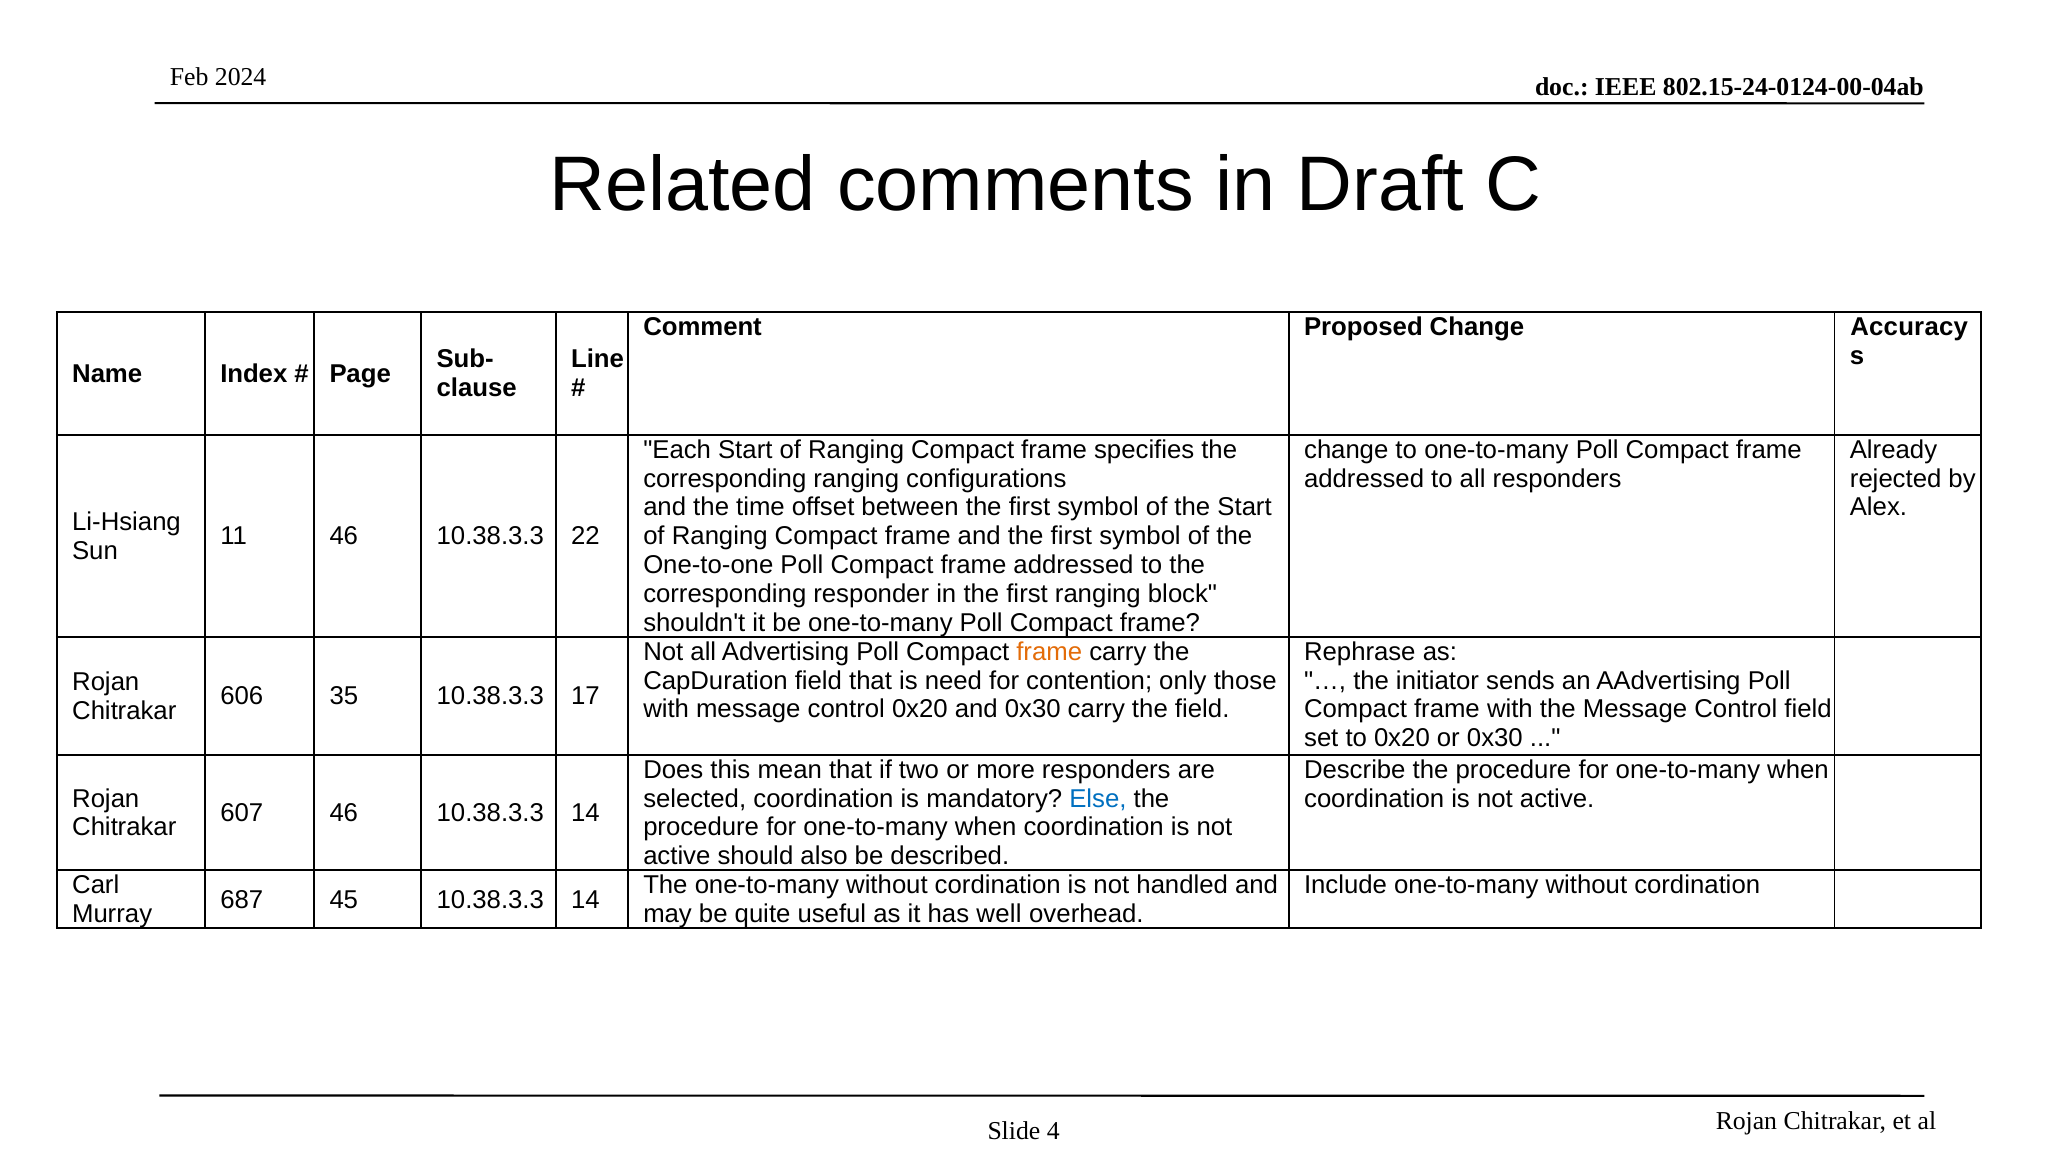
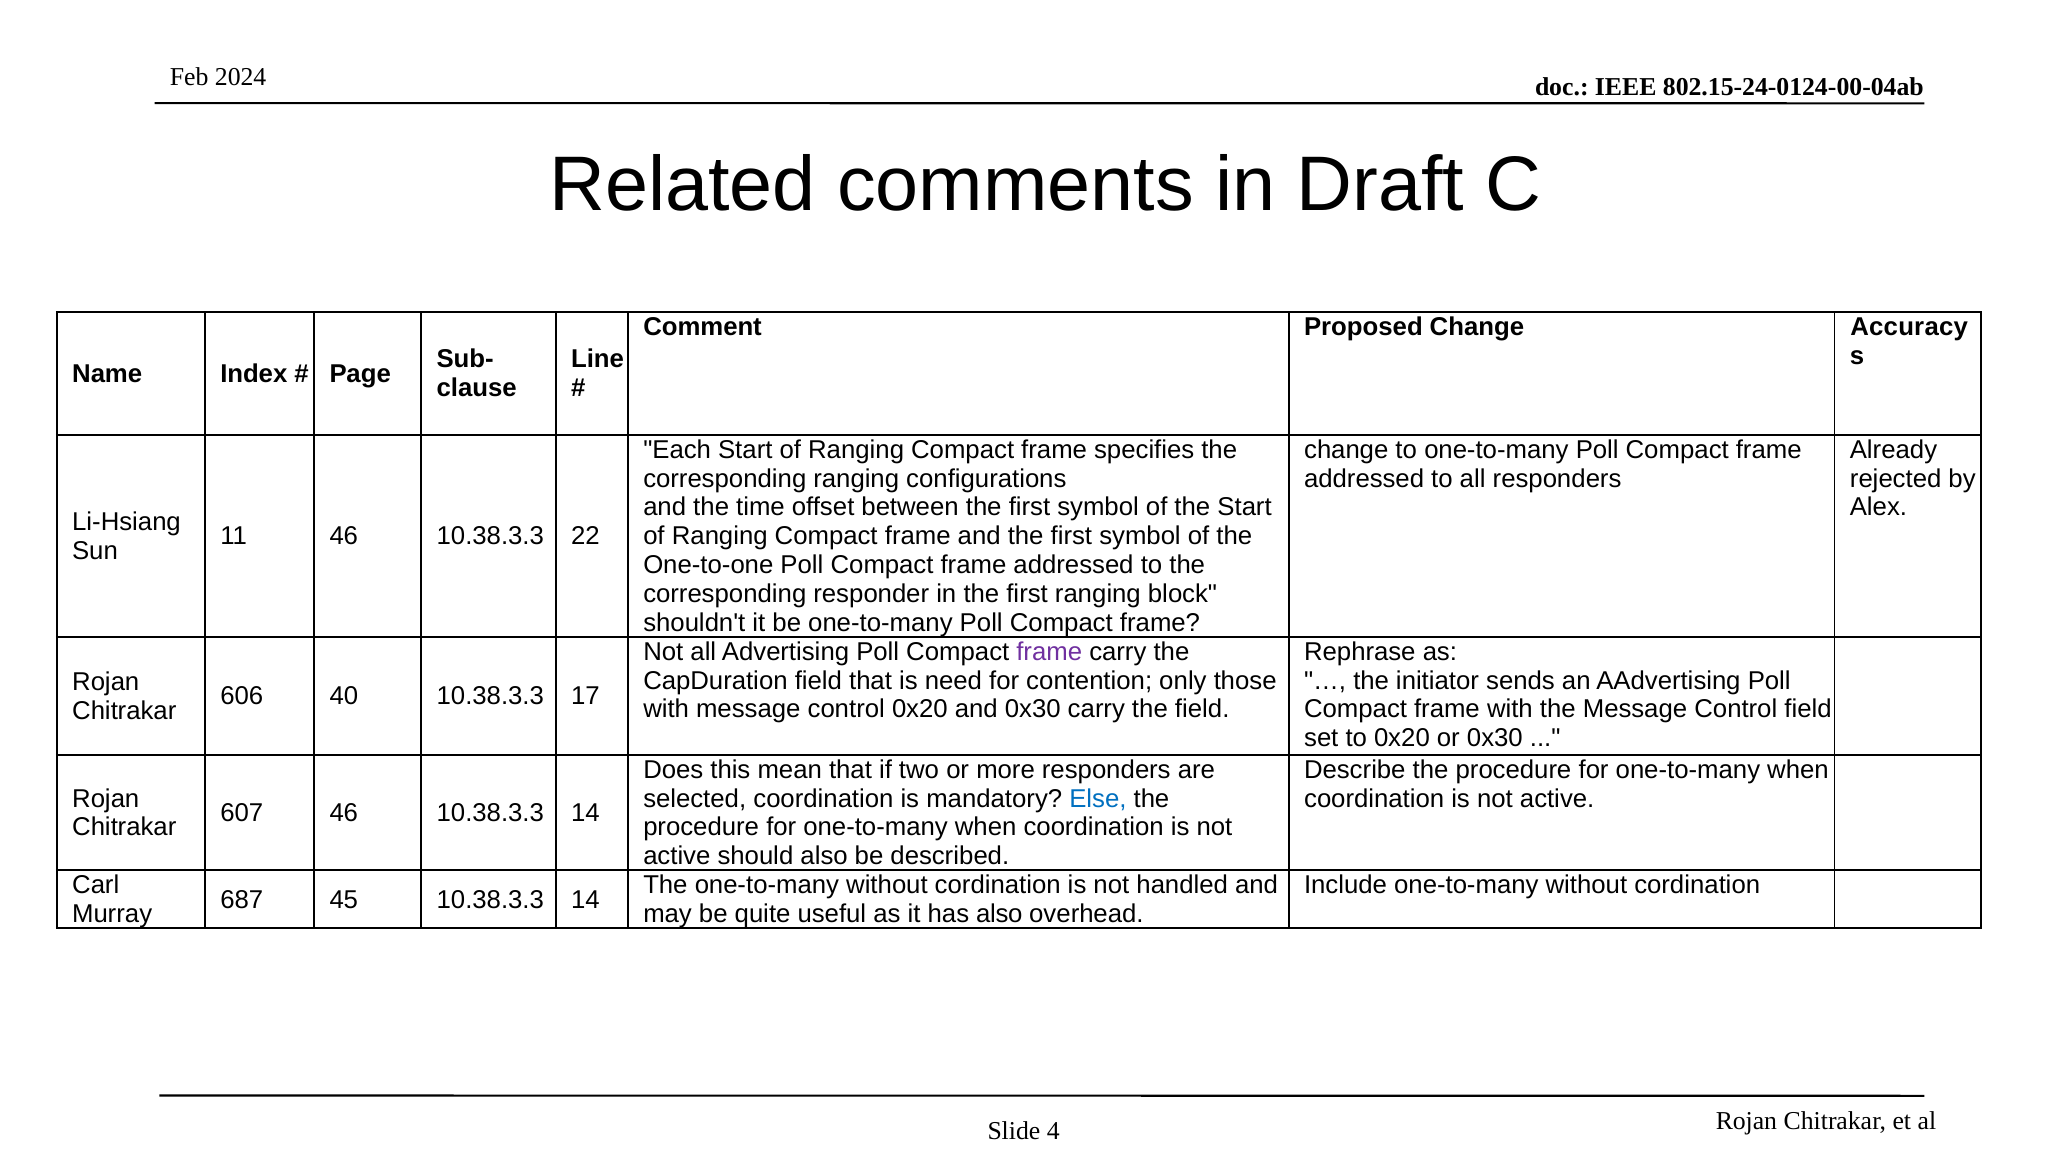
frame colour: orange -> purple (1049, 652)
35: 35 -> 40 (344, 696)
has well: well -> also (999, 914)
